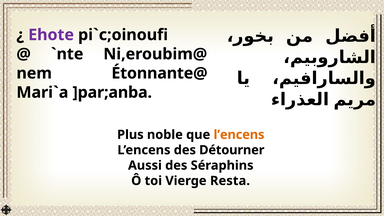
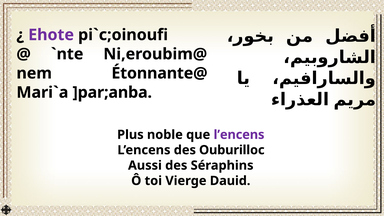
l’encens colour: orange -> purple (239, 135)
Détourner: Détourner -> Ouburilloc (232, 150)
Resta: Resta -> Dauid (230, 181)
